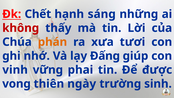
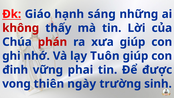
Chết: Chết -> Giáo (38, 14)
phán colour: orange -> red (52, 42)
xưa tươi: tươi -> giúp (133, 42)
Đấng: Đấng -> Tuôn (105, 56)
vinh: vinh -> đinh (15, 70)
